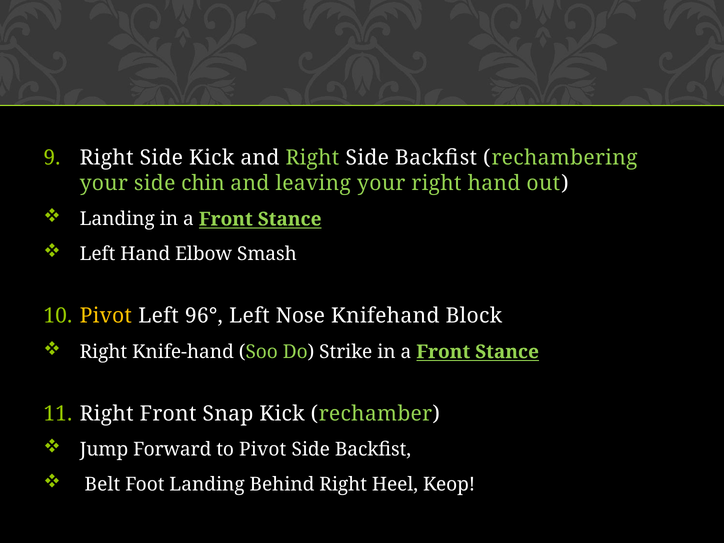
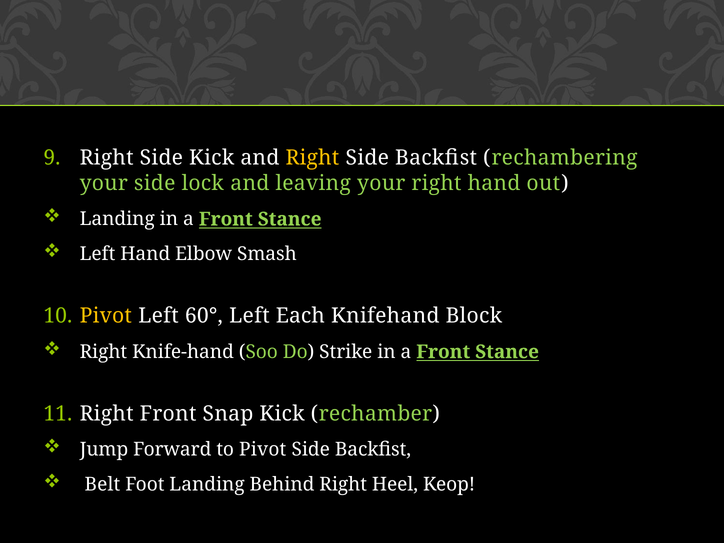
Right colour: light green -> yellow (312, 158)
chin: chin -> lock (203, 183)
96°: 96° -> 60° (204, 316)
Nose: Nose -> Each (300, 316)
